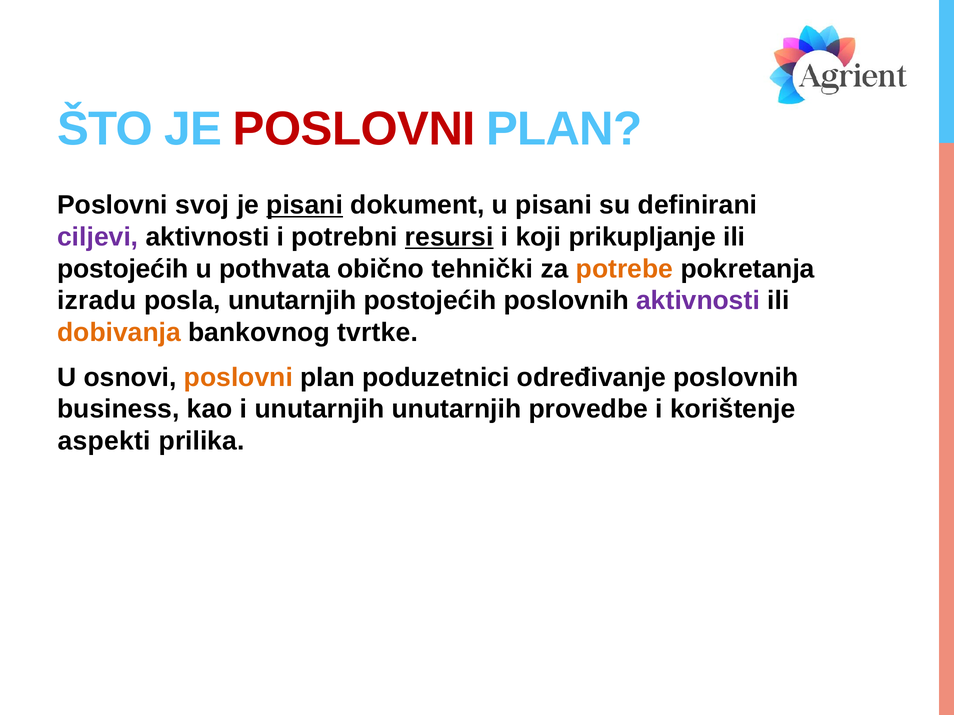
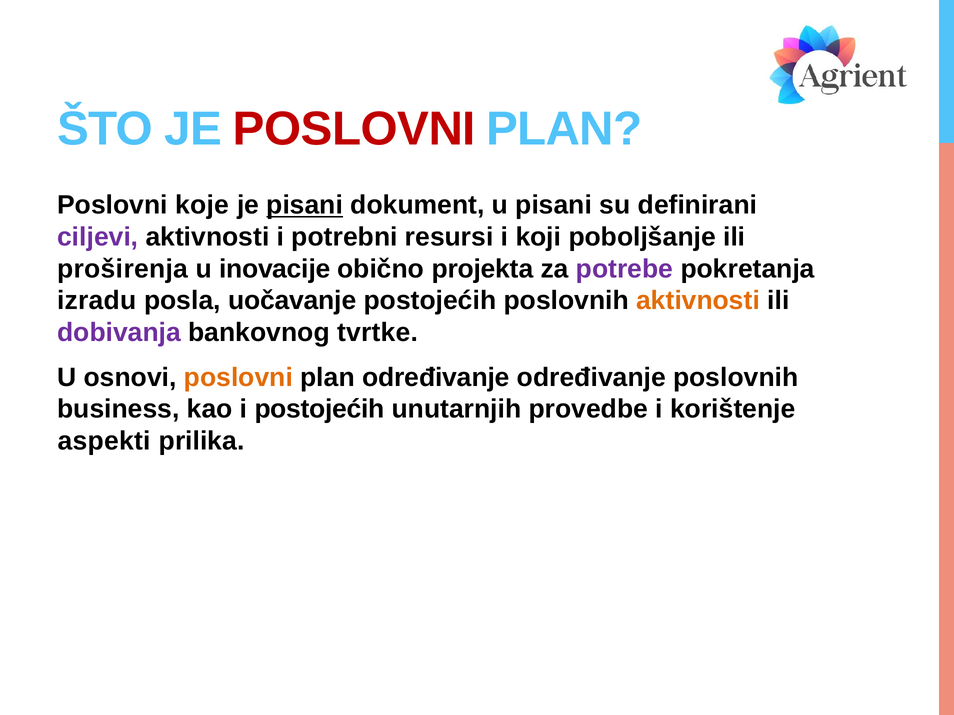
svoj: svoj -> koje (202, 205)
resursi underline: present -> none (449, 237)
prikupljanje: prikupljanje -> poboljšanje (642, 237)
postojećih: postojećih -> proširenja (123, 269)
pothvata: pothvata -> inovacije (275, 269)
tehnički: tehnički -> projekta (482, 269)
potrebe colour: orange -> purple (625, 269)
posla unutarnjih: unutarnjih -> uočavanje (292, 301)
aktivnosti colour: purple -> orange (698, 301)
dobivanja colour: orange -> purple (119, 333)
plan poduzetnici: poduzetnici -> određivanje (436, 378)
i unutarnjih: unutarnjih -> postojećih (320, 410)
